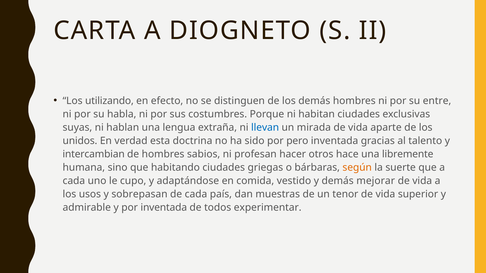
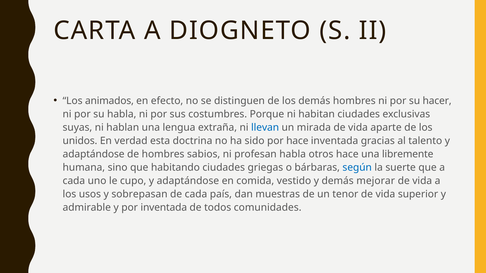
utilizando: utilizando -> animados (109, 101)
entre: entre -> hacer (437, 101)
por pero: pero -> hace (297, 141)
intercambian: intercambian -> adaptándose (94, 154)
profesan hacer: hacer -> habla (293, 154)
según colour: orange -> blue (357, 168)
experimentar: experimentar -> comunidades (268, 208)
